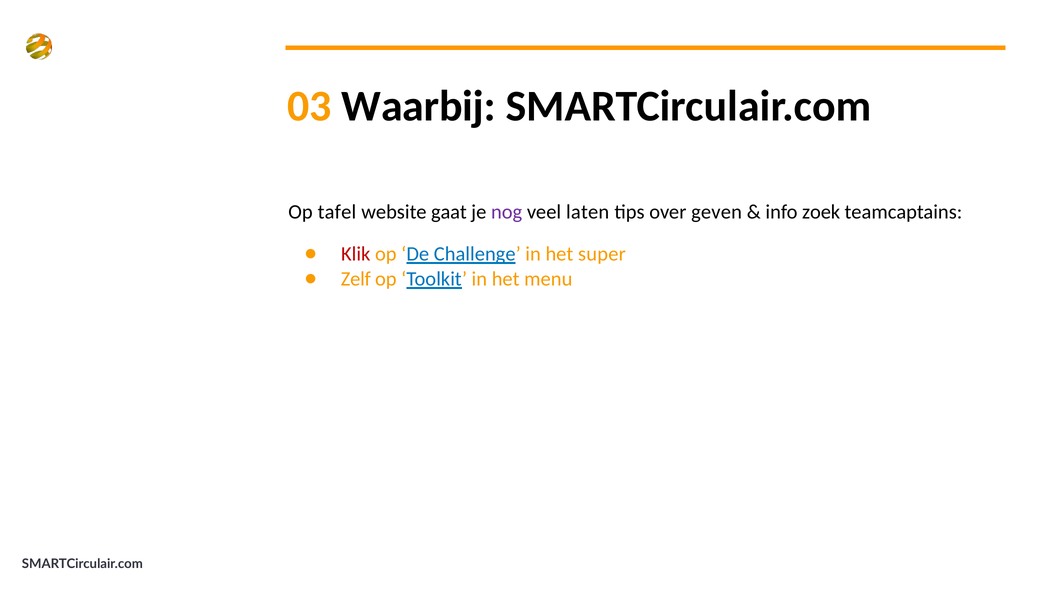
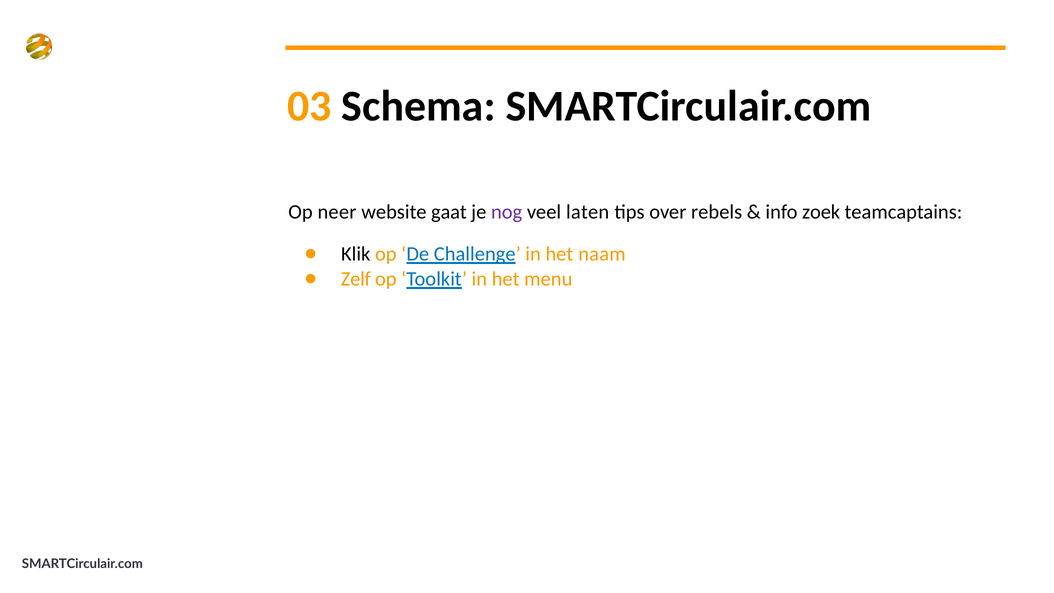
Waarbij: Waarbij -> Schema (419, 106)
tafel: tafel -> neer (337, 212)
geven: geven -> rebels (717, 212)
Klik colour: red -> black (356, 254)
super: super -> naam (602, 254)
